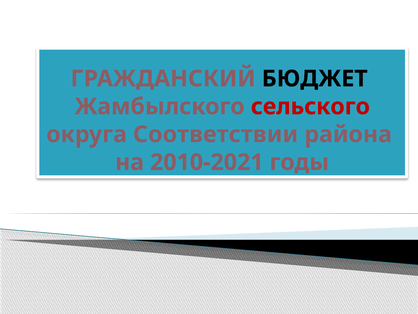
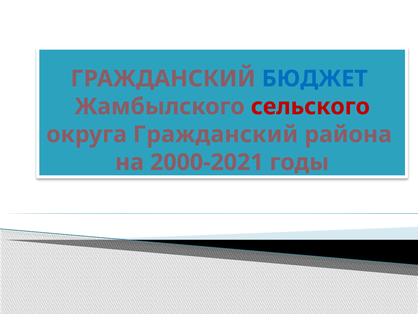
БЮДЖЕТ colour: black -> blue (315, 79)
округа Соответствии: Соответствии -> Гражданский (216, 134)
2010-2021: 2010-2021 -> 2000-2021 (207, 162)
